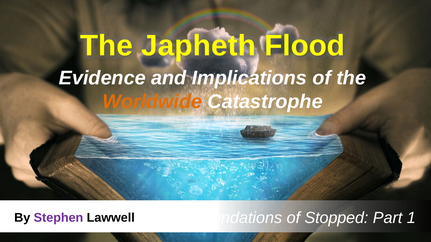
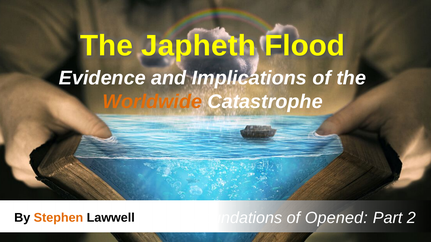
Stopped: Stopped -> Opened (336, 218)
1: 1 -> 2 (411, 218)
Stephen colour: purple -> orange (58, 218)
